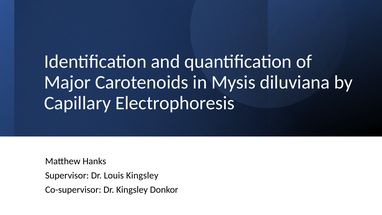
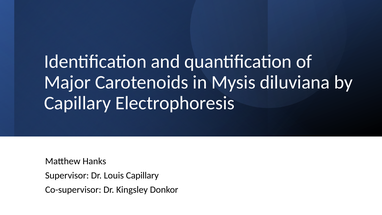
Louis Kingsley: Kingsley -> Capillary (142, 175)
